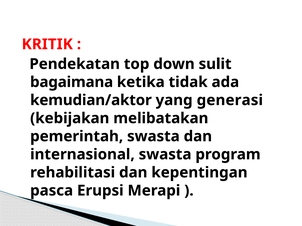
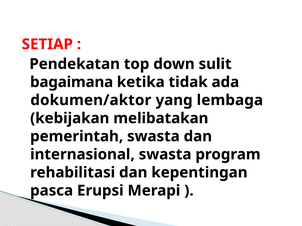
KRITIK: KRITIK -> SETIAP (47, 44)
kemudian/aktor: kemudian/aktor -> dokumen/aktor (91, 100)
generasi: generasi -> lembaga (230, 100)
